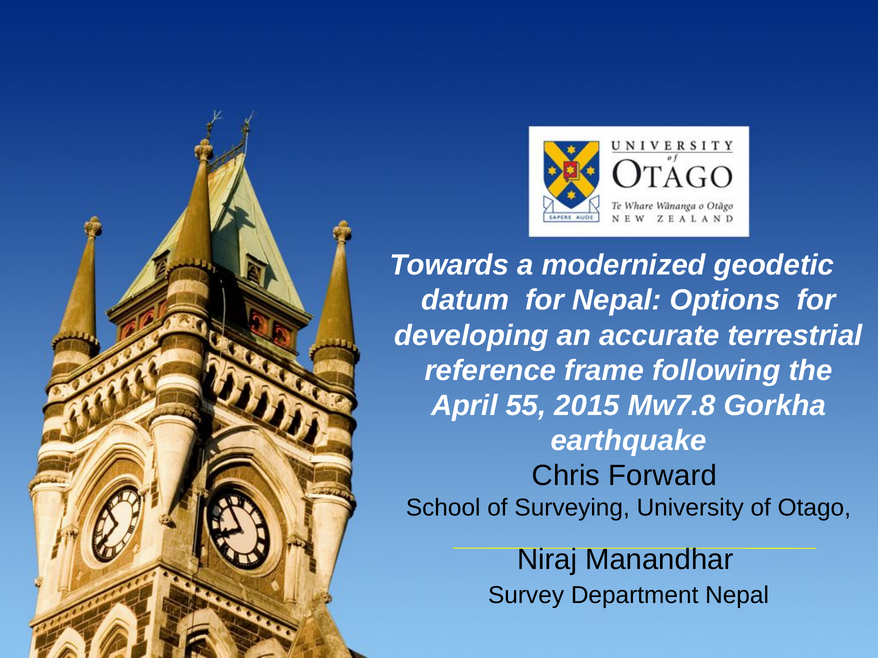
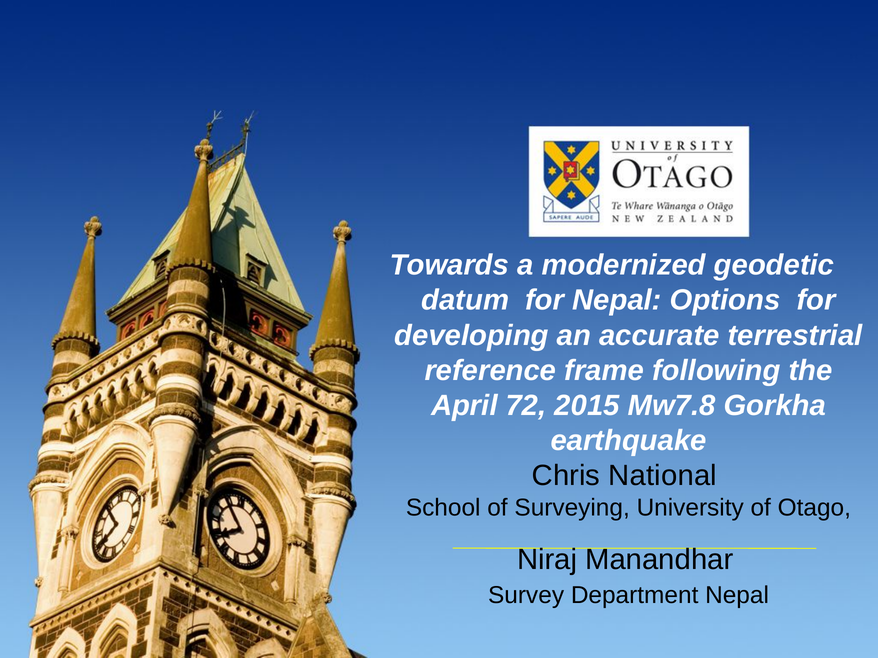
55: 55 -> 72 (526, 406)
Forward: Forward -> National (663, 476)
